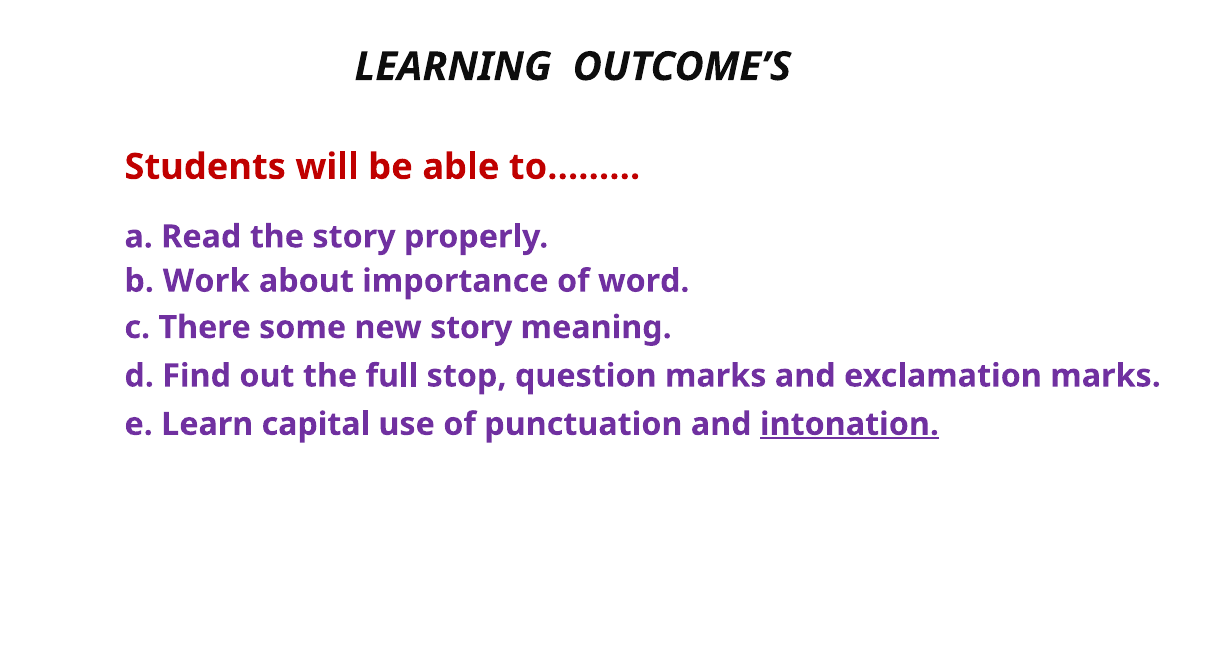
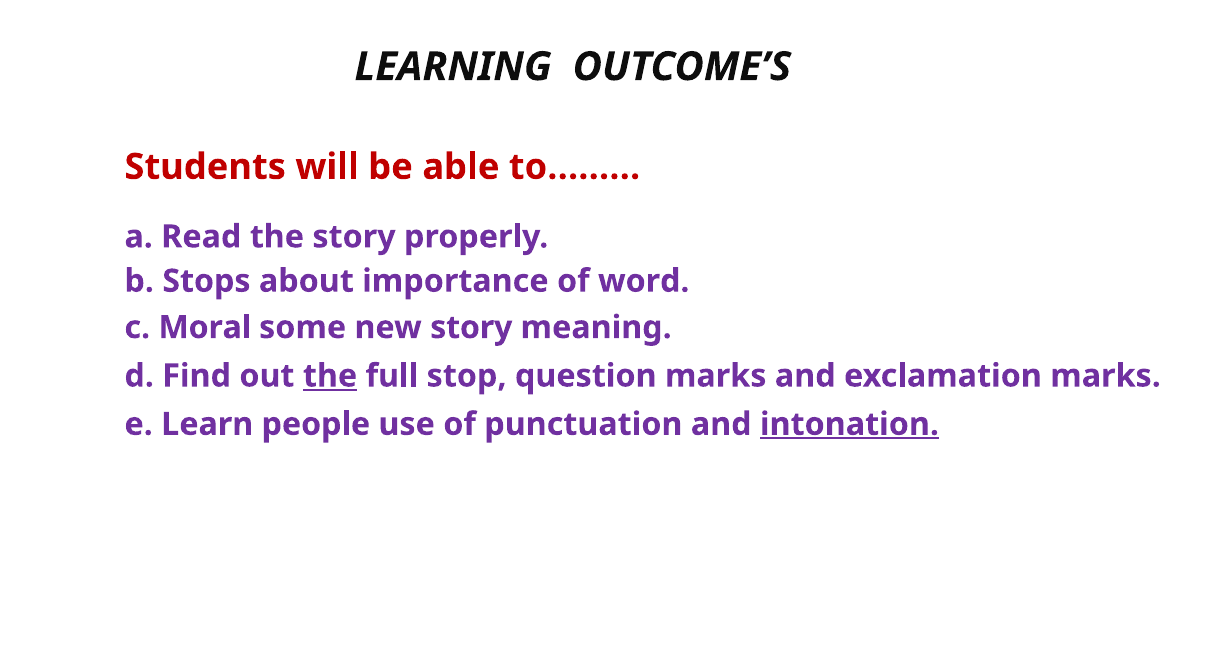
Work: Work -> Stops (206, 281)
There: There -> Moral (205, 328)
the underline: none -> present (330, 376)
capital: capital -> people (316, 425)
